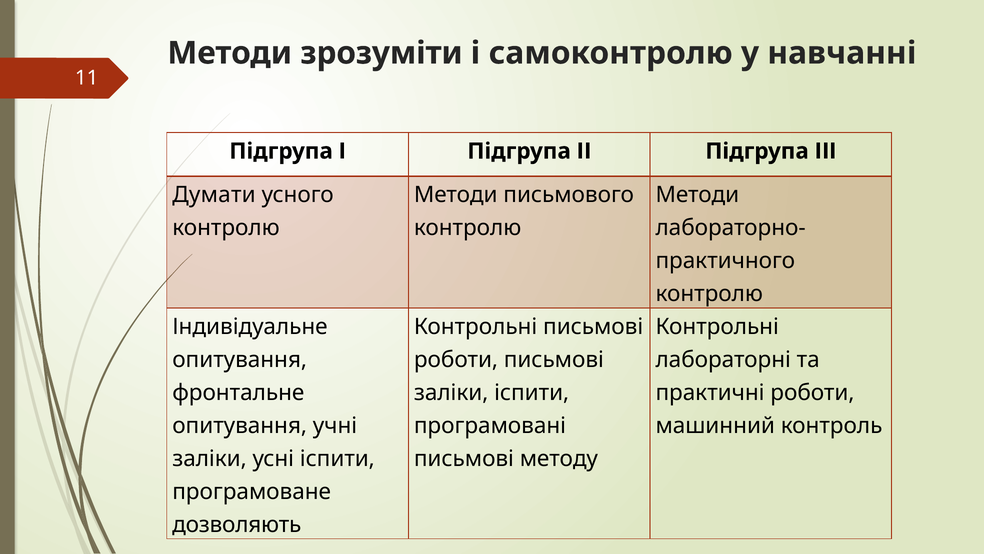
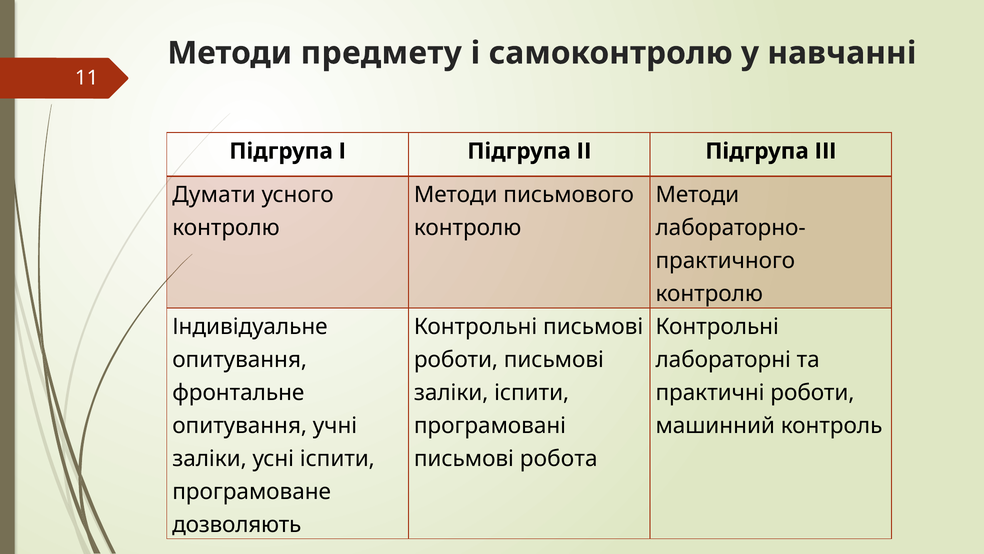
зрозуміти: зрозуміти -> предмету (381, 53)
методу: методу -> робота (559, 458)
